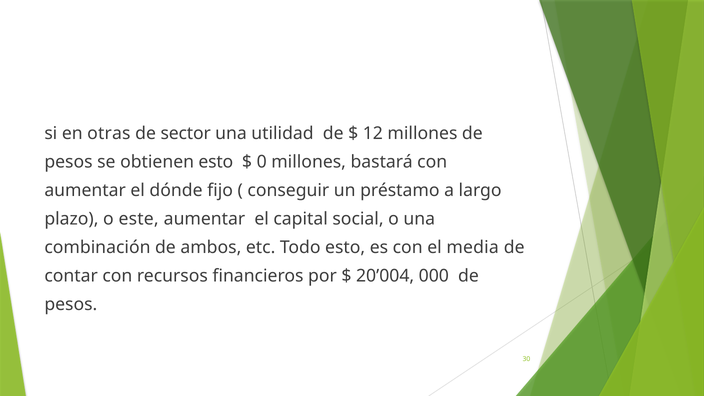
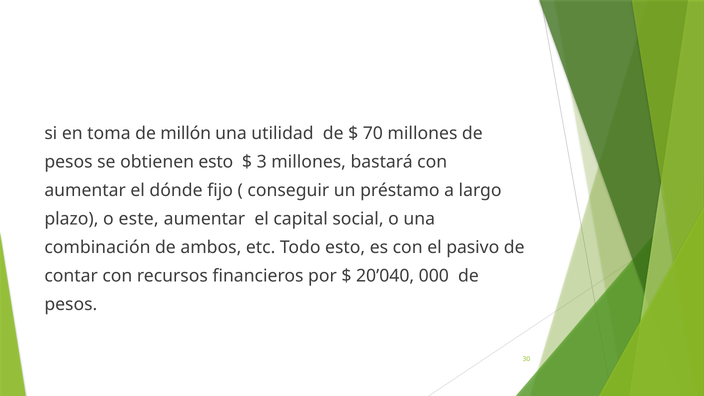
otras: otras -> toma (109, 133)
sector: sector -> millón (186, 133)
12: 12 -> 70 (373, 133)
0: 0 -> 3 (262, 162)
media: media -> pasivo (473, 247)
20’004: 20’004 -> 20’040 (385, 276)
